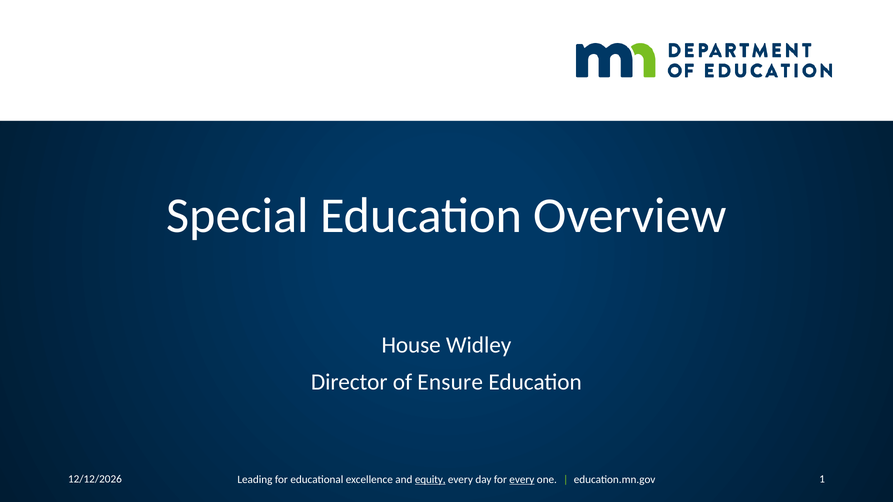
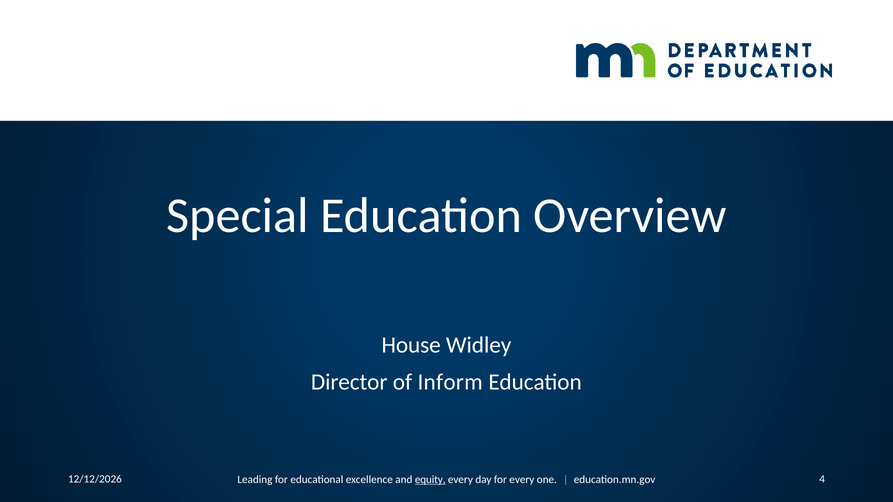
Ensure: Ensure -> Inform (450, 382)
1: 1 -> 4 (822, 480)
every underline: present -> none (522, 480)
